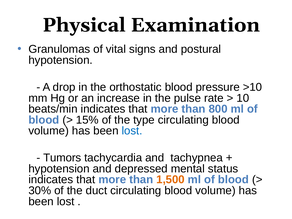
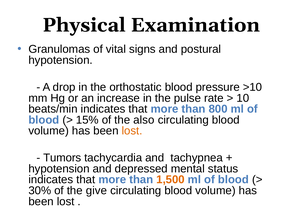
type: type -> also (144, 120)
lost colour: blue -> orange (132, 131)
duct: duct -> give (96, 191)
